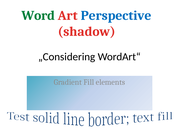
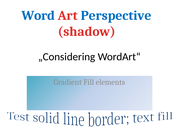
Word colour: green -> blue (38, 15)
